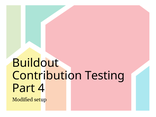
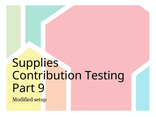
Buildout: Buildout -> Supplies (35, 63)
4: 4 -> 9 (41, 88)
